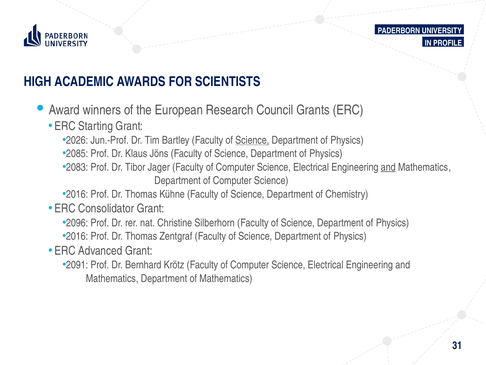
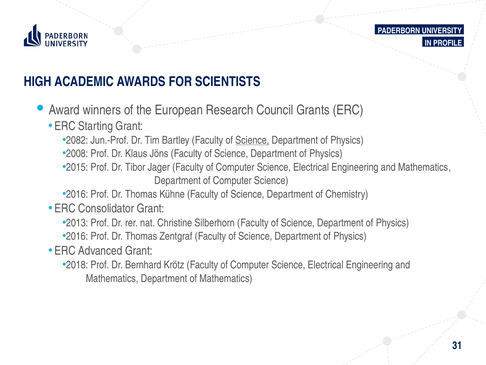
2026: 2026 -> 2082 (77, 140)
2085: 2085 -> 2008 (77, 153)
2083: 2083 -> 2015 (77, 167)
and underline: present -> none (388, 167)
2096: 2096 -> 2013 (77, 223)
2091: 2091 -> 2018 (77, 265)
